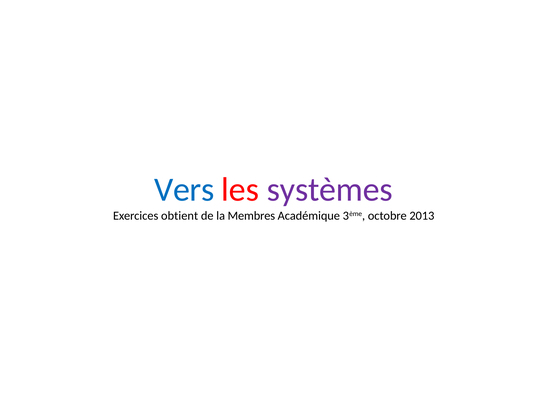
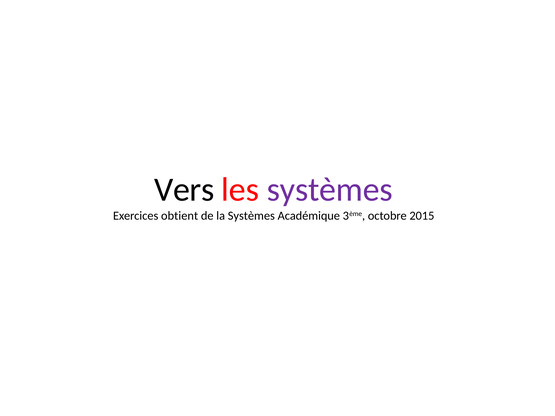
Vers colour: blue -> black (184, 190)
la Membres: Membres -> Systèmes (251, 216)
2013: 2013 -> 2015 (422, 216)
